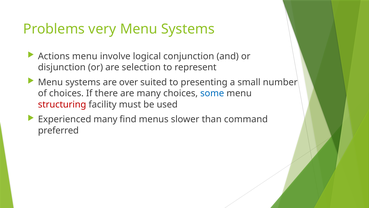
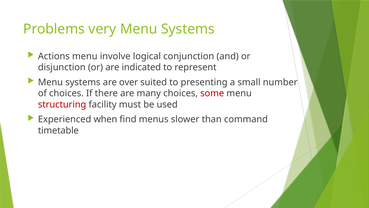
selection: selection -> indicated (141, 67)
some colour: blue -> red (212, 93)
Experienced many: many -> when (105, 119)
preferred: preferred -> timetable (58, 130)
